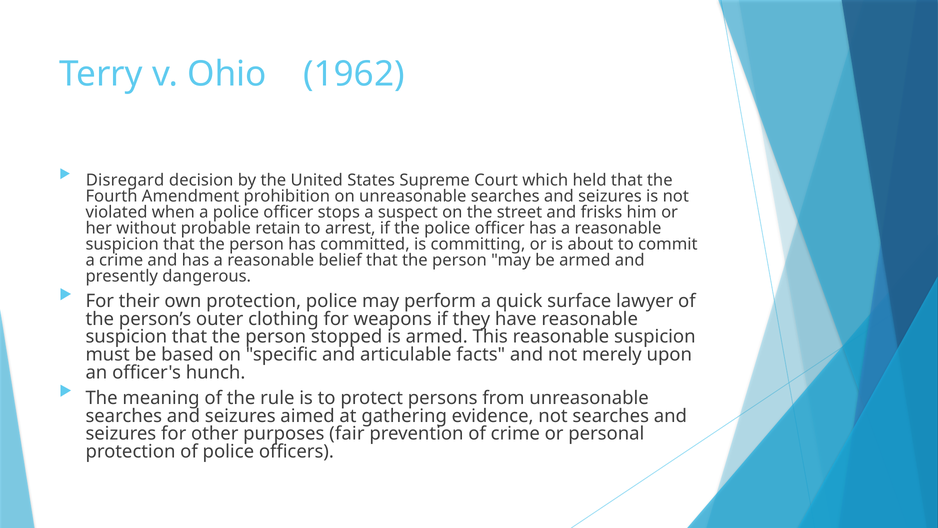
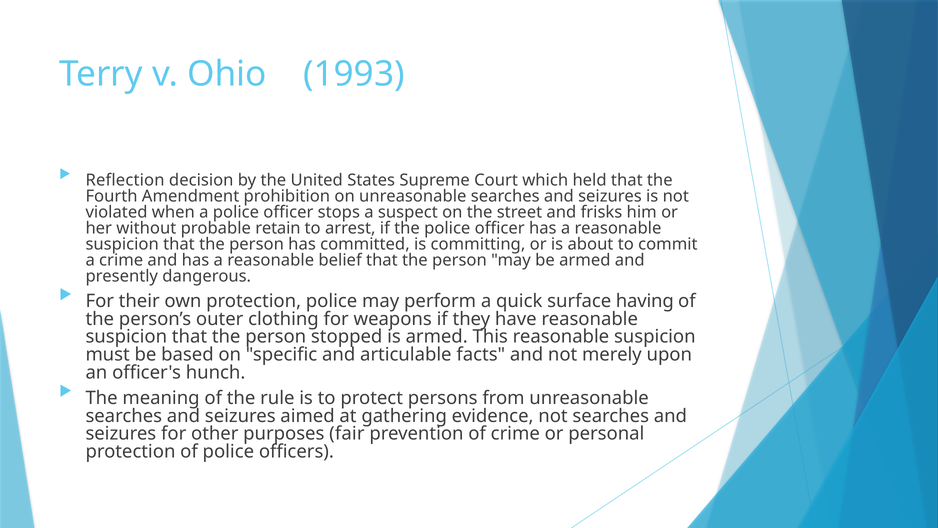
1962: 1962 -> 1993 (354, 74)
Disregard: Disregard -> Reflection (125, 180)
lawyer: lawyer -> having (645, 301)
